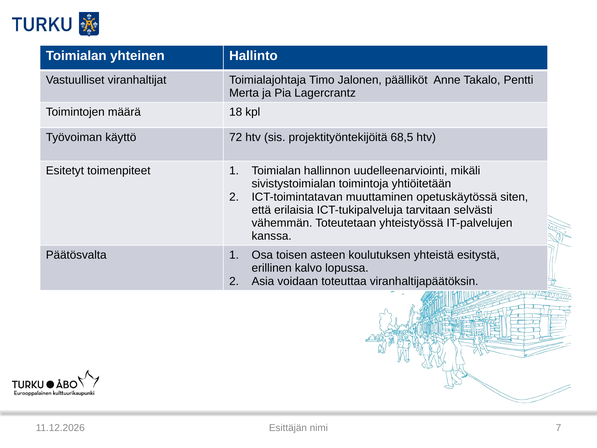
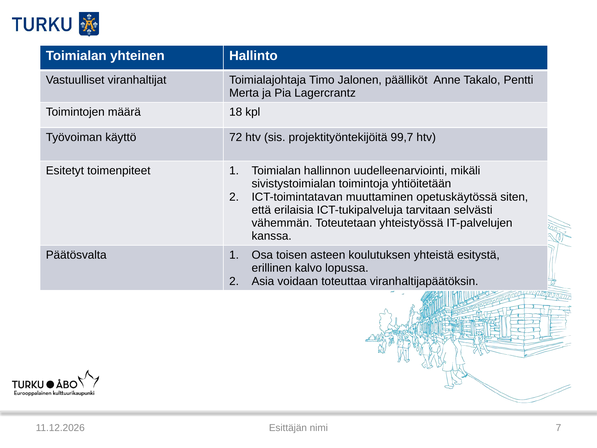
68,5: 68,5 -> 99,7 (402, 137)
